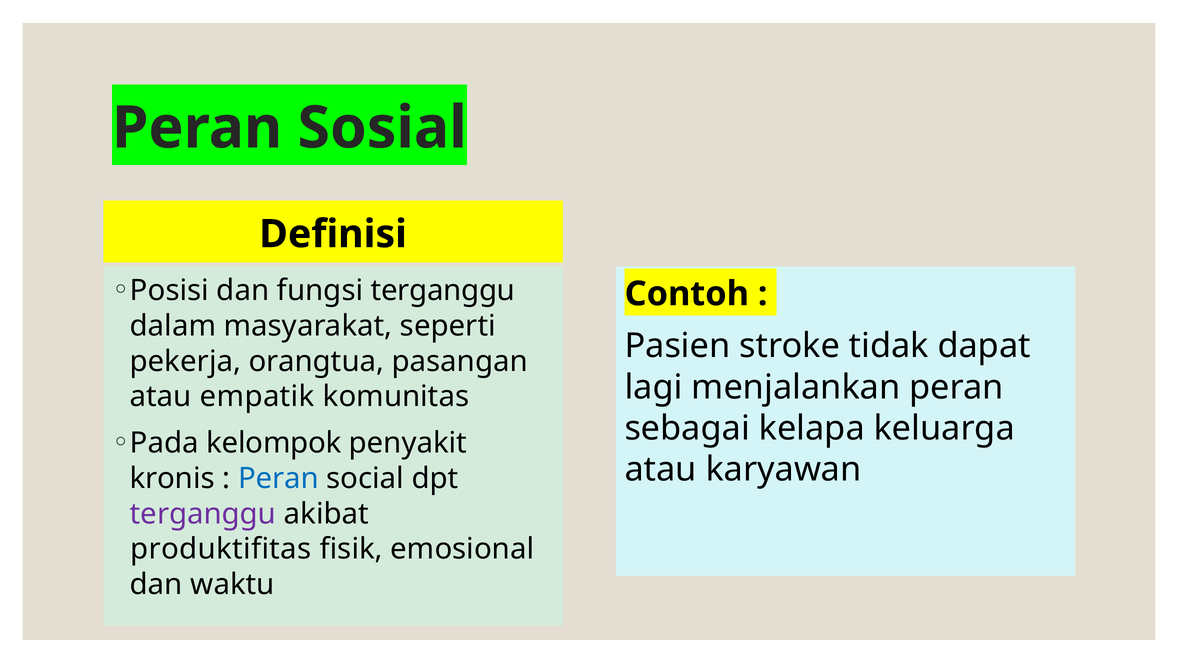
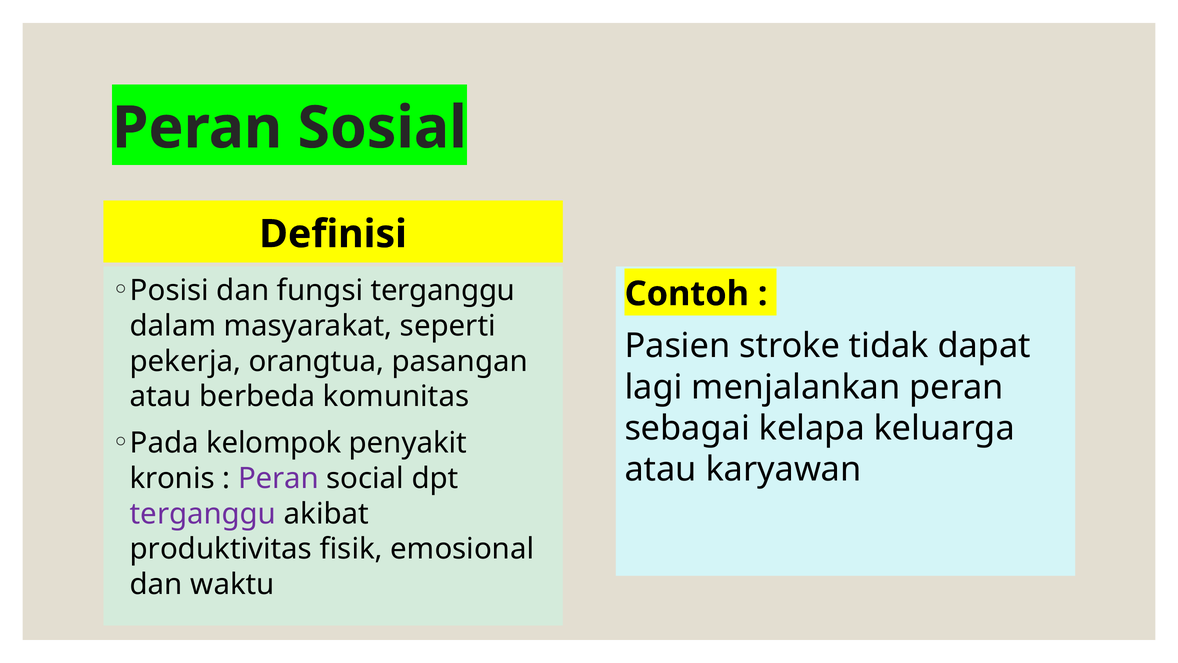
empatik: empatik -> berbeda (257, 396)
Peran colour: blue -> purple (278, 478)
produktifitas: produktifitas -> produktivitas (221, 549)
